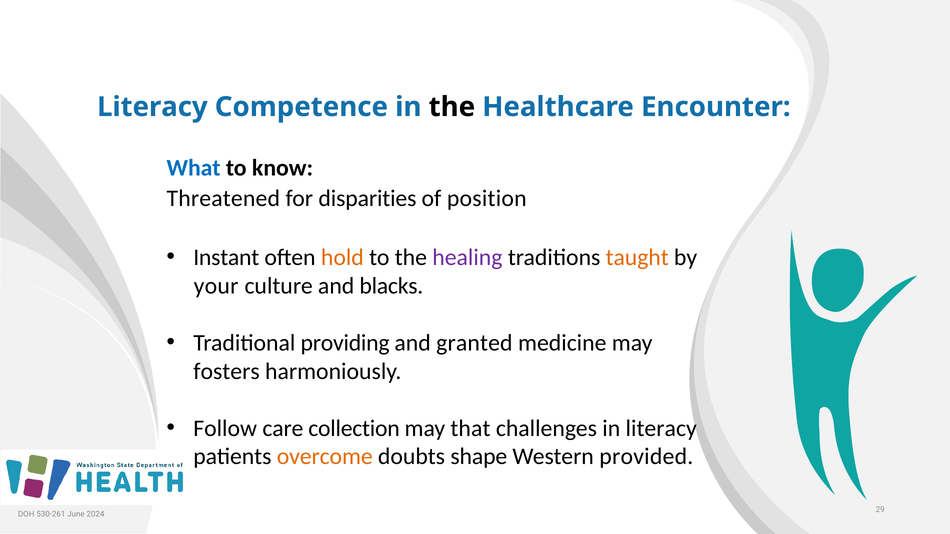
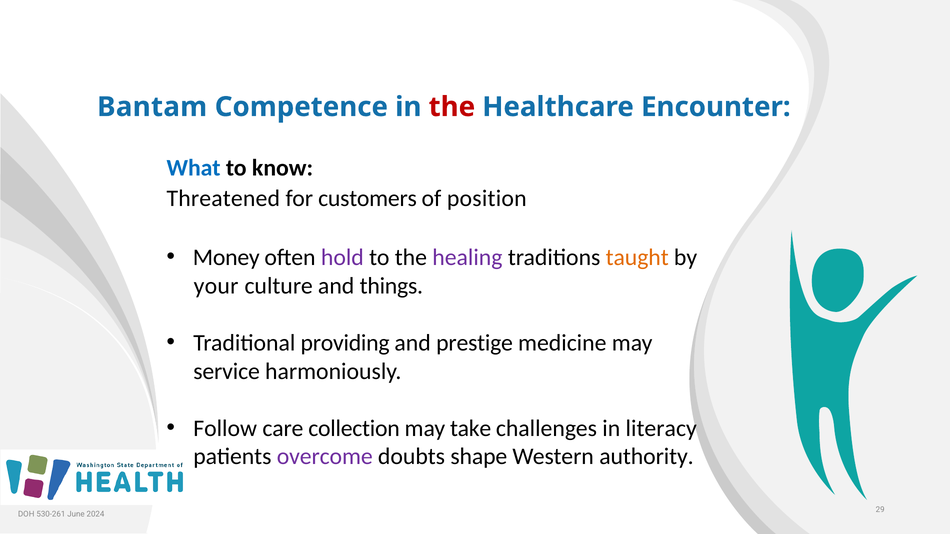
Literacy: Literacy -> Bantam (152, 107)
the colour: black -> red (452, 107)
disparities: disparities -> customers (368, 198)
Instant: Instant -> Money (226, 257)
hold colour: orange -> purple (342, 257)
blacks: blacks -> things (391, 286)
granted: granted -> prestige (475, 343)
fosters: fosters -> service (227, 371)
that: that -> take (471, 428)
overcome colour: orange -> purple (325, 457)
provided: provided -> authority (646, 457)
